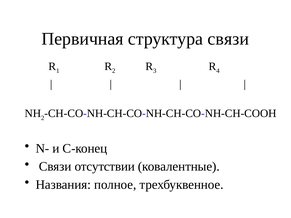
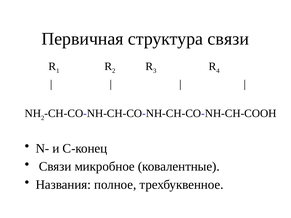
отсутствии: отсутствии -> микробное (105, 167)
